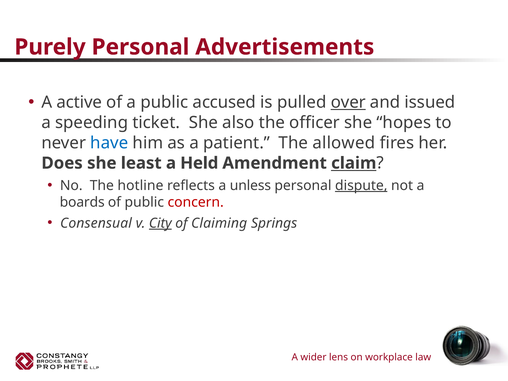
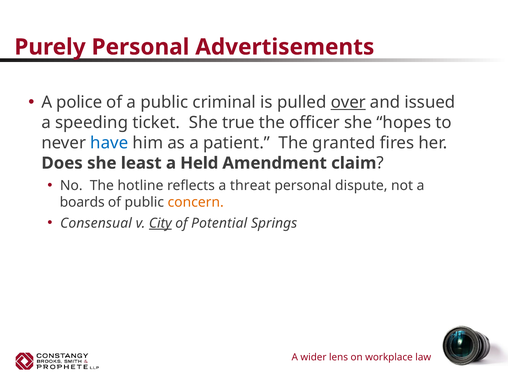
active: active -> police (79, 102)
accused: accused -> criminal (224, 102)
also: also -> true (238, 123)
allowed: allowed -> granted (344, 143)
claim underline: present -> none (354, 163)
unless: unless -> threat (250, 186)
dispute underline: present -> none (361, 186)
concern colour: red -> orange (196, 202)
Claiming: Claiming -> Potential (219, 223)
